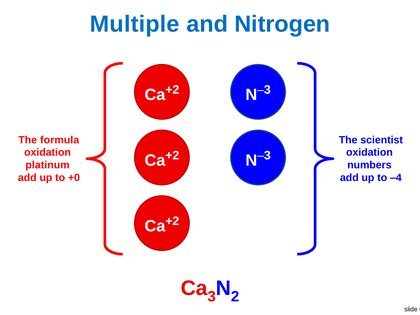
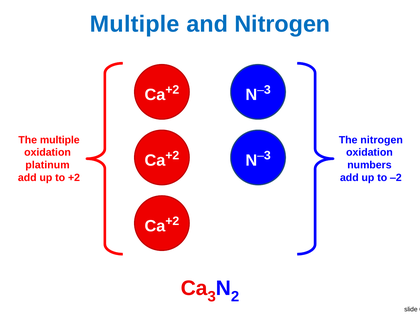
The formula: formula -> multiple (60, 140)
The scientist: scientist -> nitrogen (382, 140)
to +0: +0 -> +2 (74, 178)
‒4: ‒4 -> ‒2 (396, 178)
